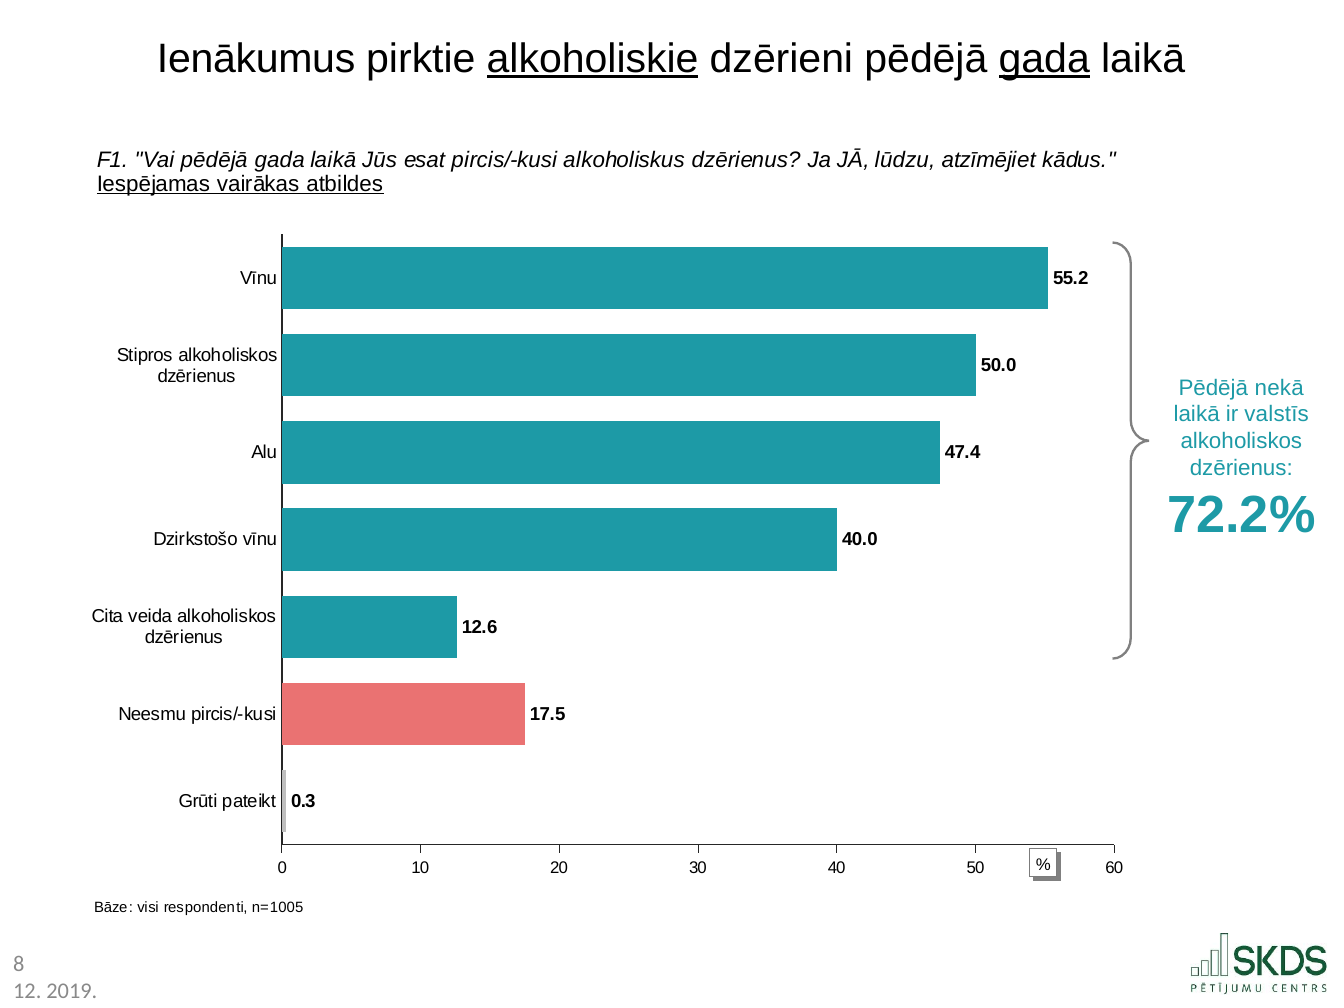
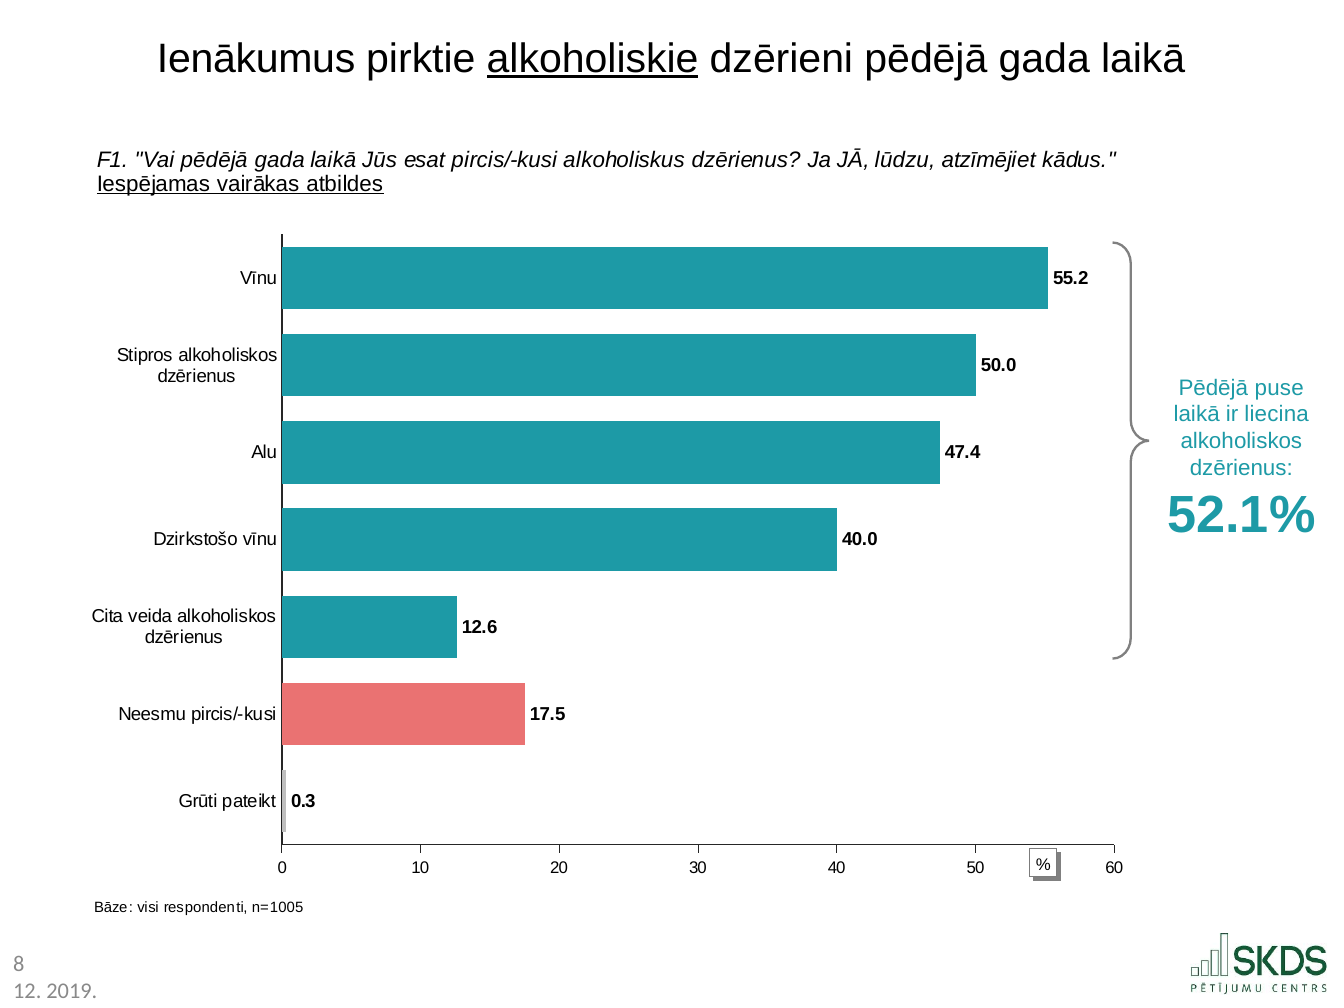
gada underline: present -> none (1044, 59)
nekā: nekā -> puse (1279, 388)
valstīs: valstīs -> liecina (1277, 415)
72.2%: 72.2% -> 52.1% (1242, 515)
